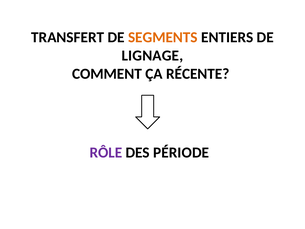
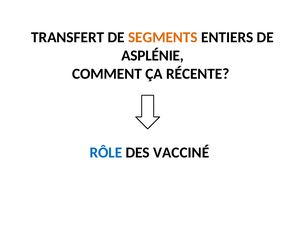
LIGNAGE: LIGNAGE -> ASPLÉNIE (153, 56)
RÔLE colour: purple -> blue (106, 152)
PÉRIODE: PÉRIODE -> VACCINÉ (181, 152)
